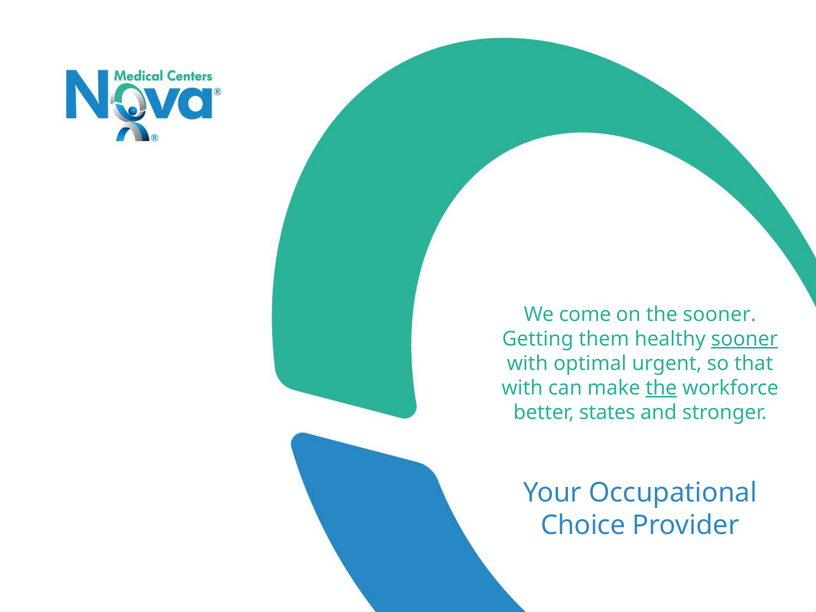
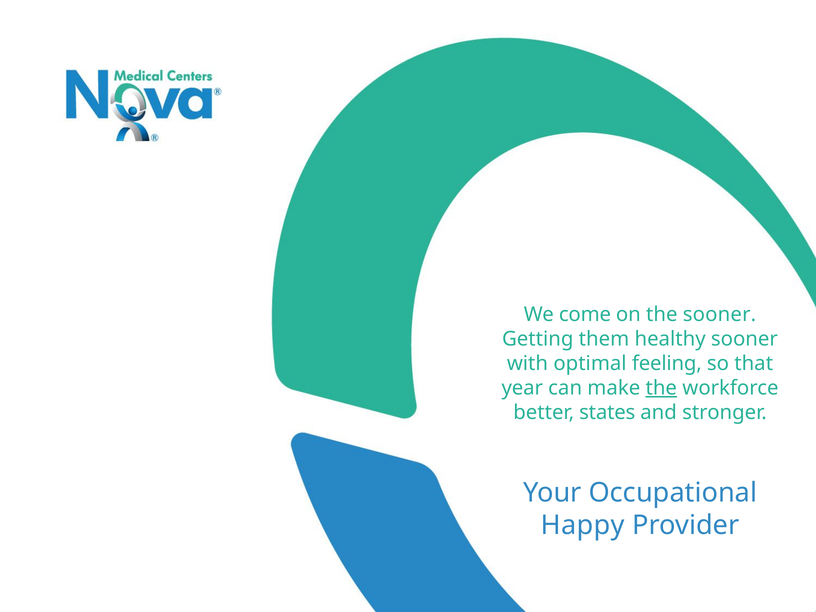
sooner underline: present -> none (744, 339)
urgent: urgent -> feeling (667, 363)
with: with -> year (522, 388)
Choice: Choice -> Happy (583, 525)
